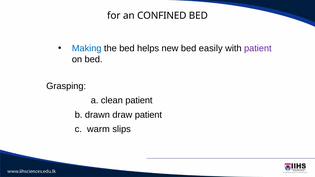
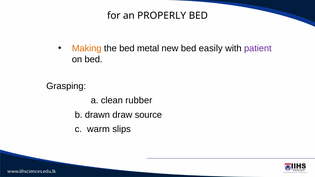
CONFINED: CONFINED -> PROPERLY (162, 16)
Making colour: blue -> orange (87, 48)
helps: helps -> metal (148, 48)
clean patient: patient -> rubber (139, 101)
draw patient: patient -> source (148, 115)
